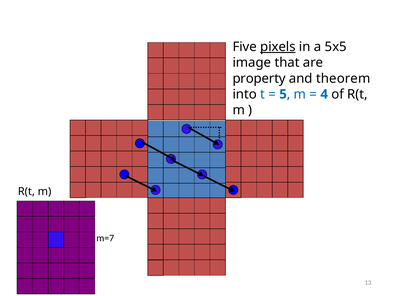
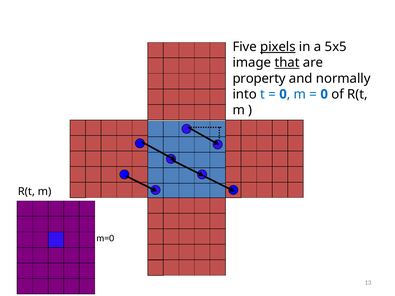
that underline: none -> present (287, 63)
theorem: theorem -> normally (343, 78)
5: 5 -> 0 (283, 94)
4: 4 -> 0 (324, 94)
m=7: m=7 -> m=0 (105, 238)
